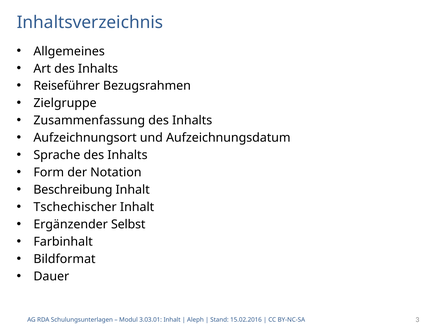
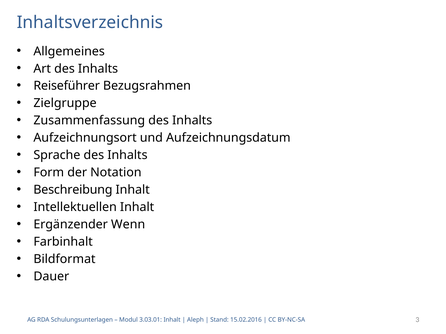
Tschechischer: Tschechischer -> Intellektuellen (75, 207)
Selbst: Selbst -> Wenn (128, 225)
